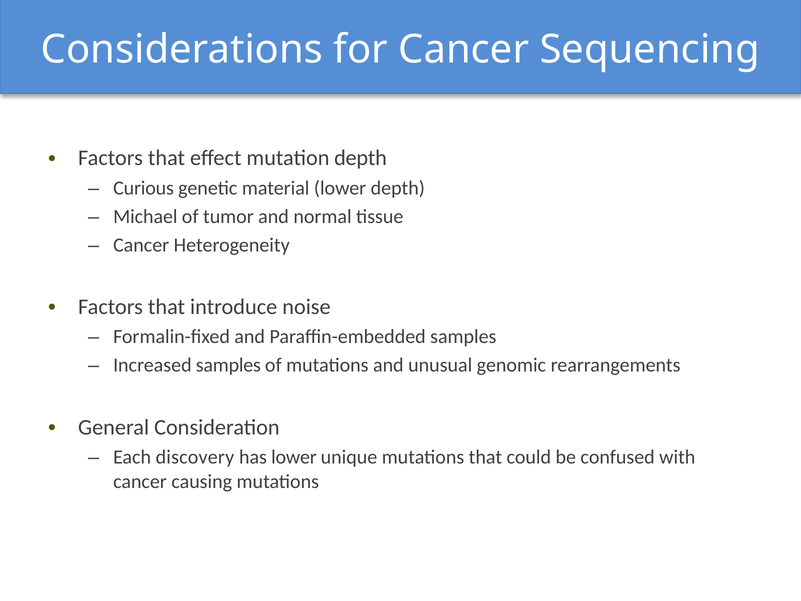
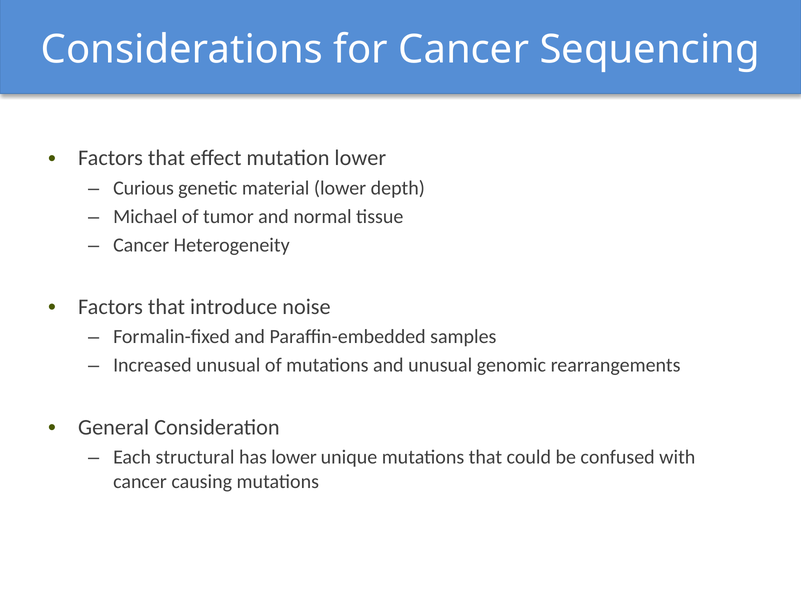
mutation depth: depth -> lower (360, 158)
Increased samples: samples -> unusual (228, 365)
discovery: discovery -> structural (195, 457)
